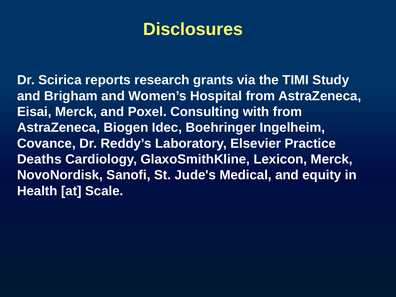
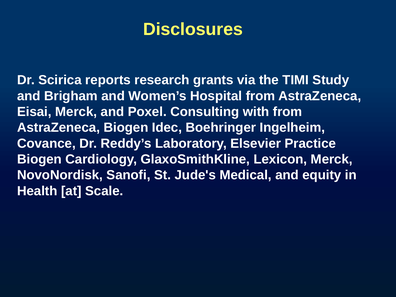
Deaths: Deaths -> Biogen (39, 159)
